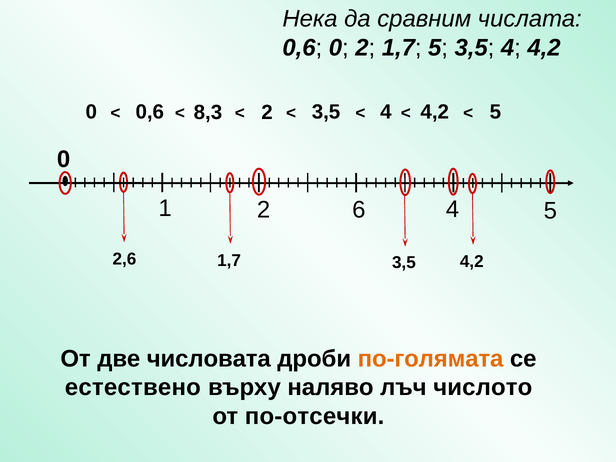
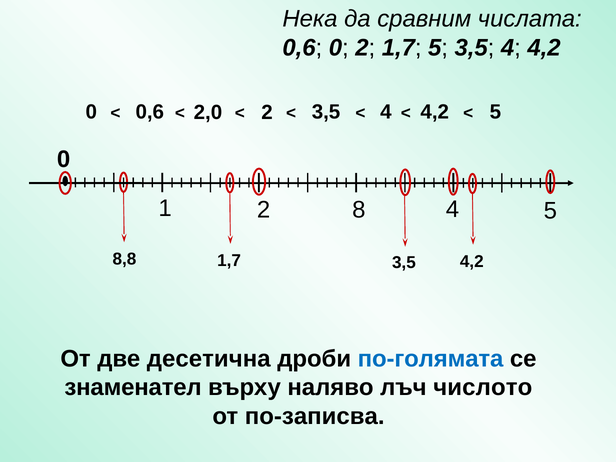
8,3: 8,3 -> 2,0 (208, 112)
6: 6 -> 8 (359, 210)
2,6: 2,6 -> 8,8 (124, 259)
числовата: числовата -> десетична (209, 359)
по-голямата colour: orange -> blue (431, 359)
естествено: естествено -> знаменател (133, 387)
по-отсечки: по-отсечки -> по-записва (315, 416)
